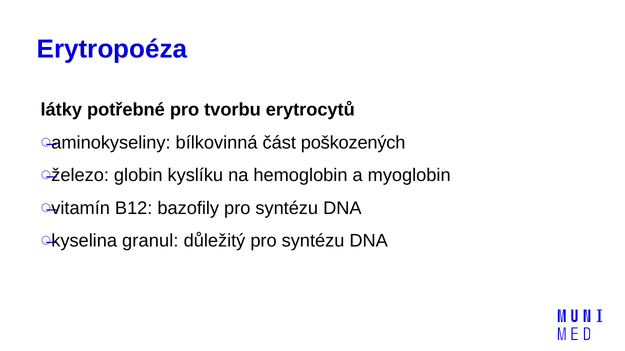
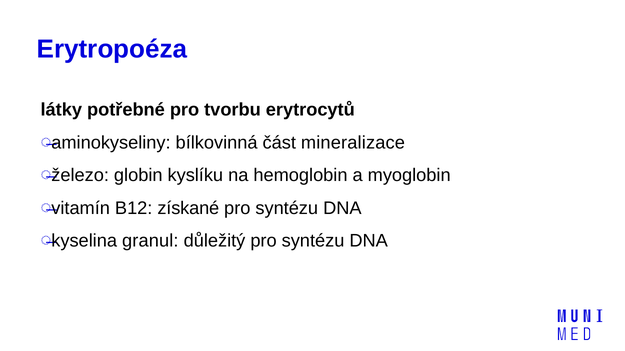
poškozených: poškozených -> mineralizace (353, 143)
bazofily: bazofily -> získané (188, 208)
